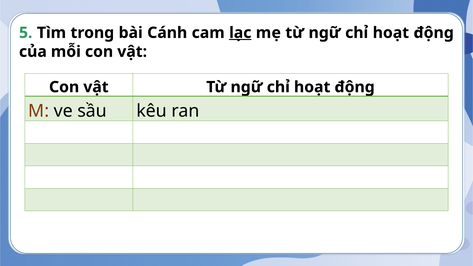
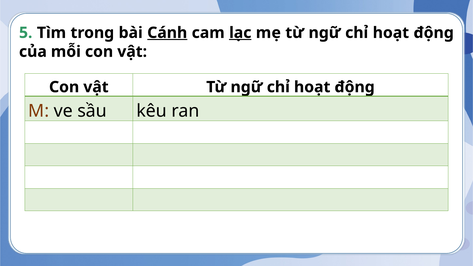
Cánh underline: none -> present (167, 33)
